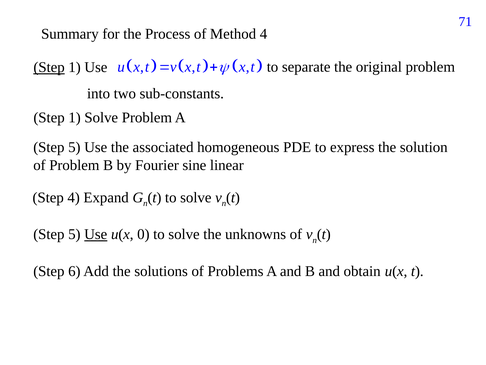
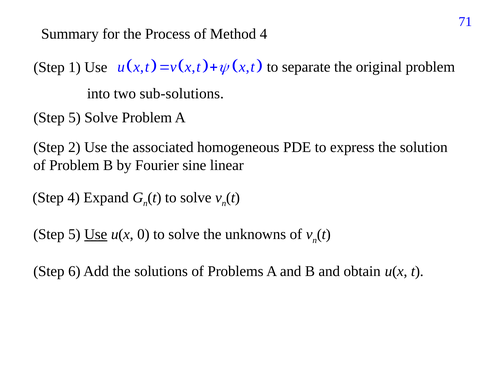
Step underline: present -> none (49, 67)
sub-constants: sub-constants -> sub-solutions (182, 94)
1: 1 -> 5 (75, 117)
5: 5 -> 2 (74, 147)
